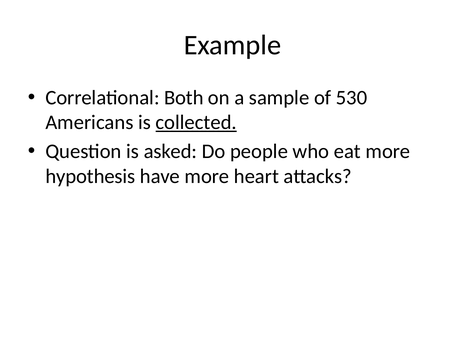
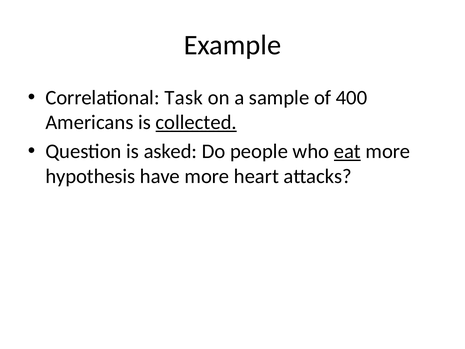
Both: Both -> Task (184, 98)
530: 530 -> 400 (352, 98)
eat underline: none -> present (347, 151)
